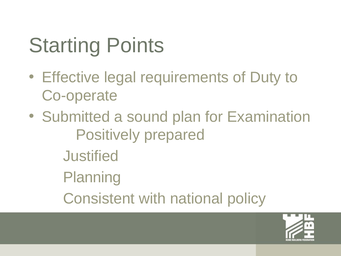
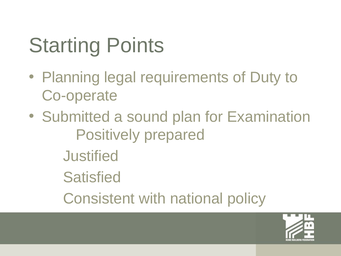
Effective: Effective -> Planning (71, 77)
Planning: Planning -> Satisfied (92, 177)
